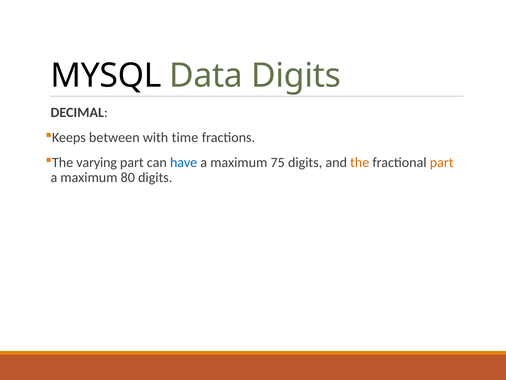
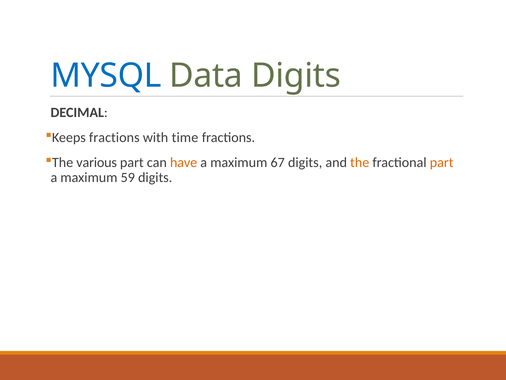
MYSQL colour: black -> blue (106, 76)
Keeps between: between -> fractions (114, 137)
varying: varying -> various (97, 162)
have colour: blue -> orange (184, 162)
75: 75 -> 67 (278, 162)
80: 80 -> 59 (128, 177)
